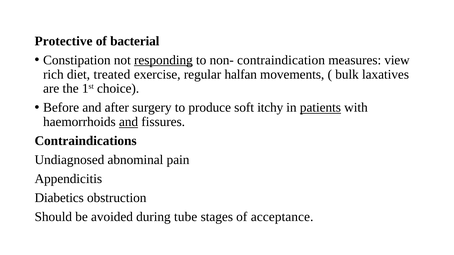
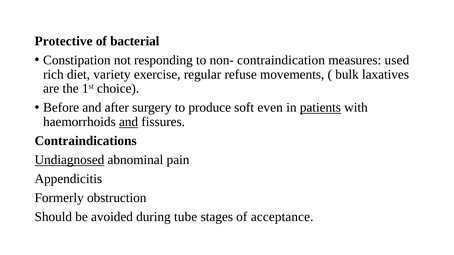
responding underline: present -> none (163, 60)
view: view -> used (397, 60)
treated: treated -> variety (112, 74)
halfan: halfan -> refuse (241, 74)
itchy: itchy -> even (270, 108)
Undiagnosed underline: none -> present (69, 160)
Diabetics: Diabetics -> Formerly (59, 198)
